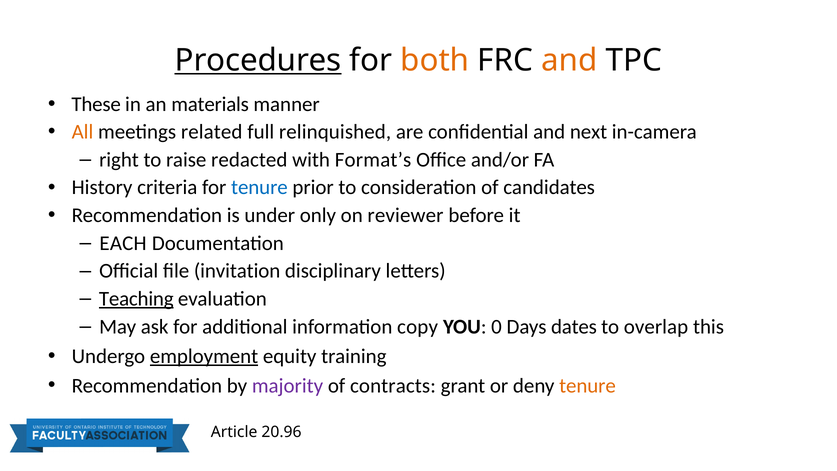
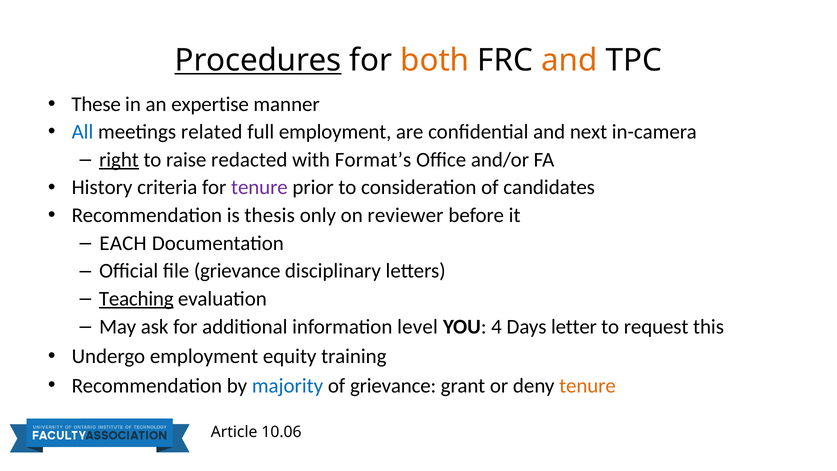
materials: materials -> expertise (210, 104)
All colour: orange -> blue (82, 132)
full relinquished: relinquished -> employment (335, 132)
right underline: none -> present (119, 160)
tenure colour: blue -> purple (259, 187)
under: under -> thesis (270, 215)
file invitation: invitation -> grievance (237, 271)
copy: copy -> level (418, 327)
0: 0 -> 4 (496, 327)
dates: dates -> letter (574, 327)
overlap: overlap -> request (656, 327)
employment underline: present -> none (204, 356)
majority colour: purple -> blue (288, 385)
of contracts: contracts -> grievance (393, 385)
20.96: 20.96 -> 10.06 (282, 432)
